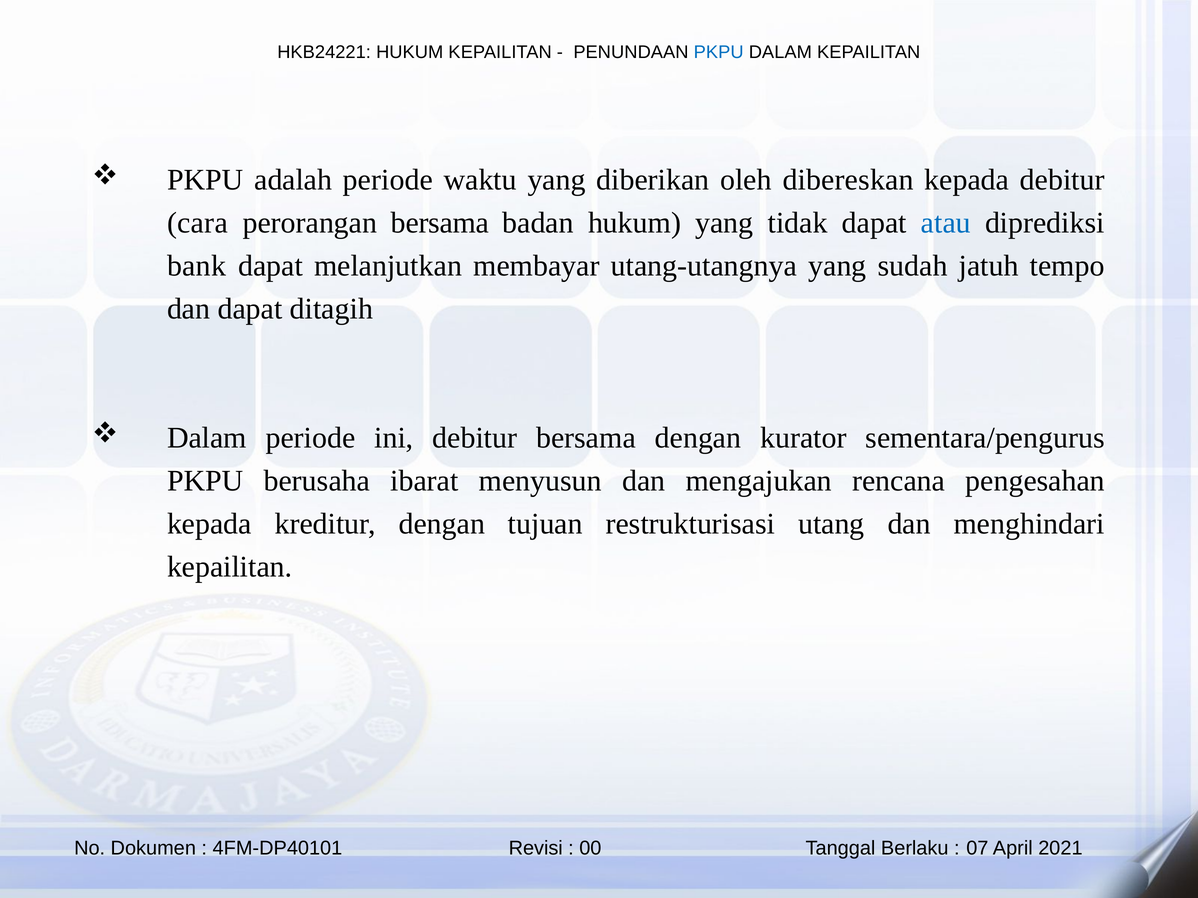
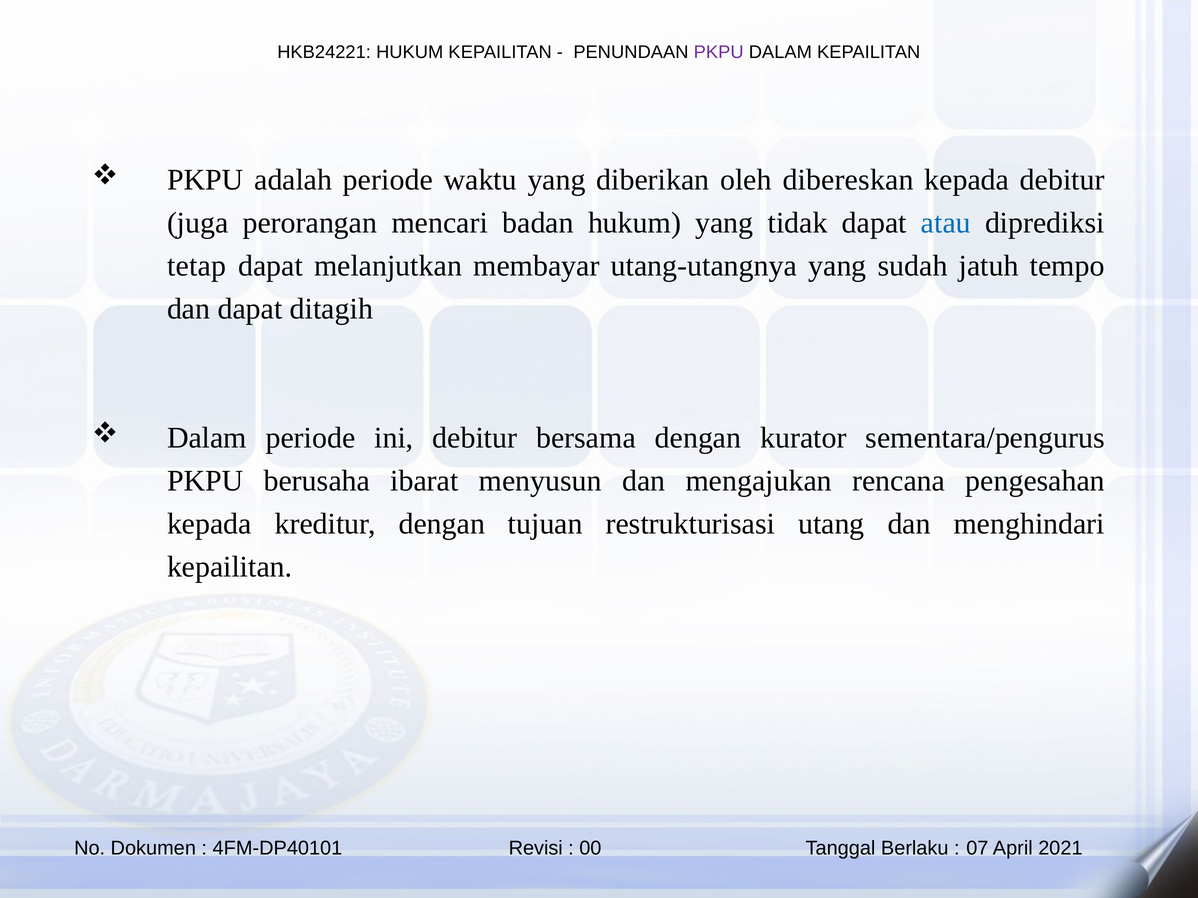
PKPU colour: blue -> purple (719, 52)
cara: cara -> juga (198, 223)
perorangan bersama: bersama -> mencari (440, 223)
bank: bank -> tetap (197, 266)
